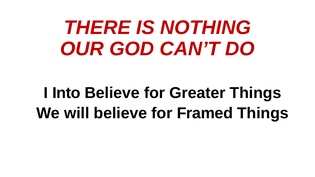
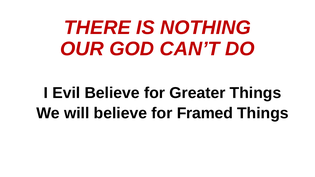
Into: Into -> Evil (66, 93)
